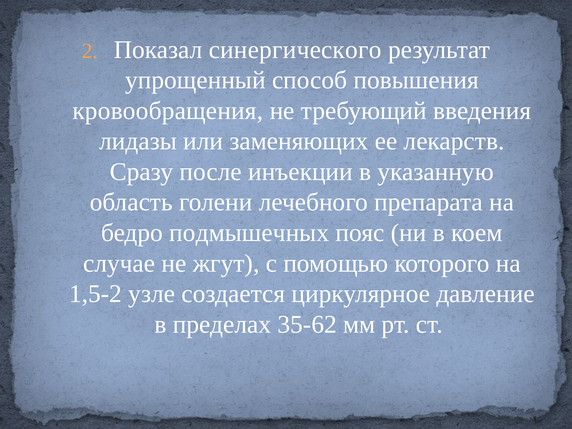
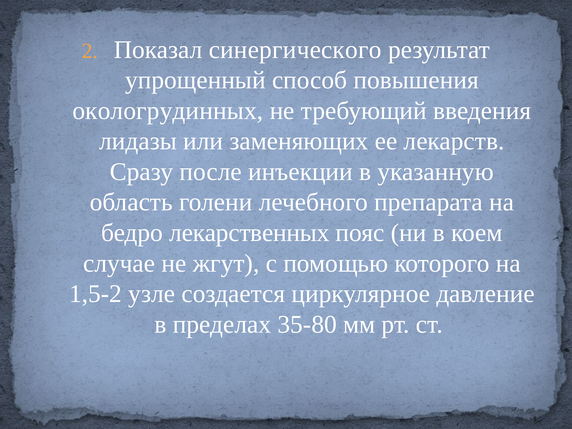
кровообращения: кровообращения -> окологрудинных (168, 111)
подмышечных: подмышечных -> лекарственных (249, 233)
35-62: 35-62 -> 35-80 (307, 324)
